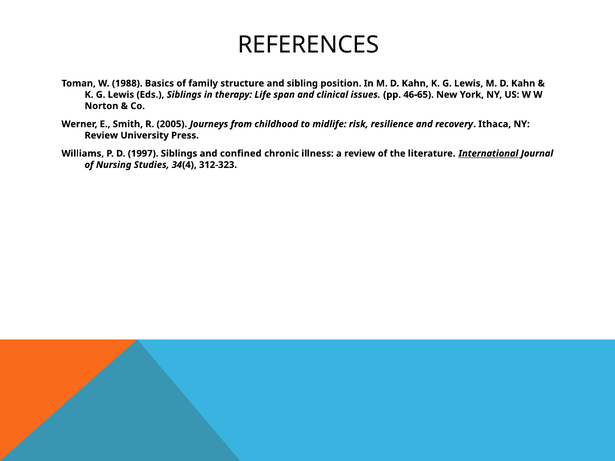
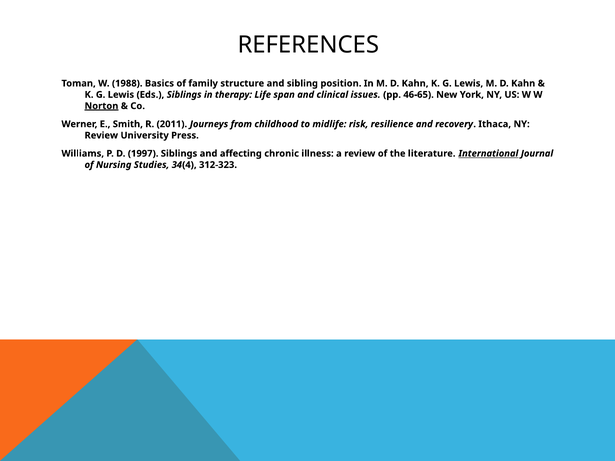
Norton underline: none -> present (101, 106)
2005: 2005 -> 2011 (172, 124)
confined: confined -> affecting (241, 154)
